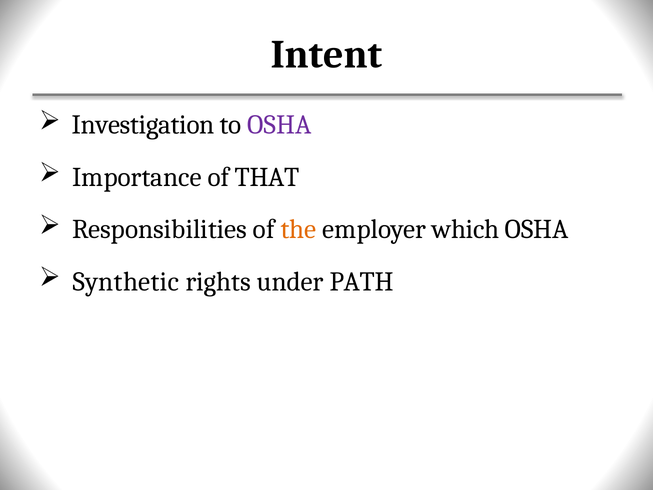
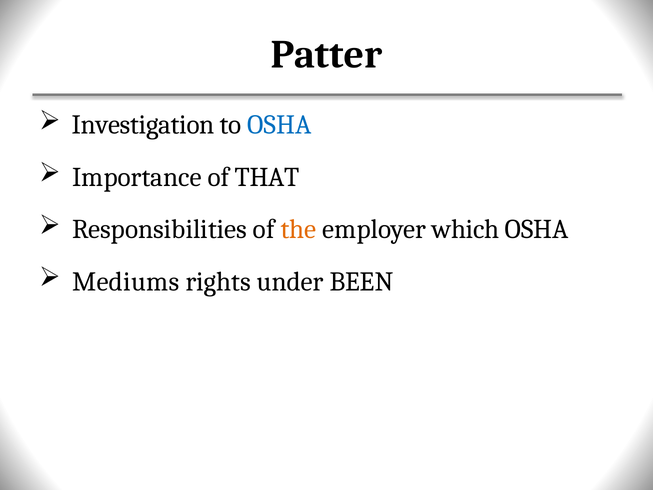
Intent: Intent -> Patter (326, 54)
OSHA colour: purple -> blue (279, 125)
Synthetic: Synthetic -> Mediums (126, 282)
PATH: PATH -> BEEN (361, 282)
